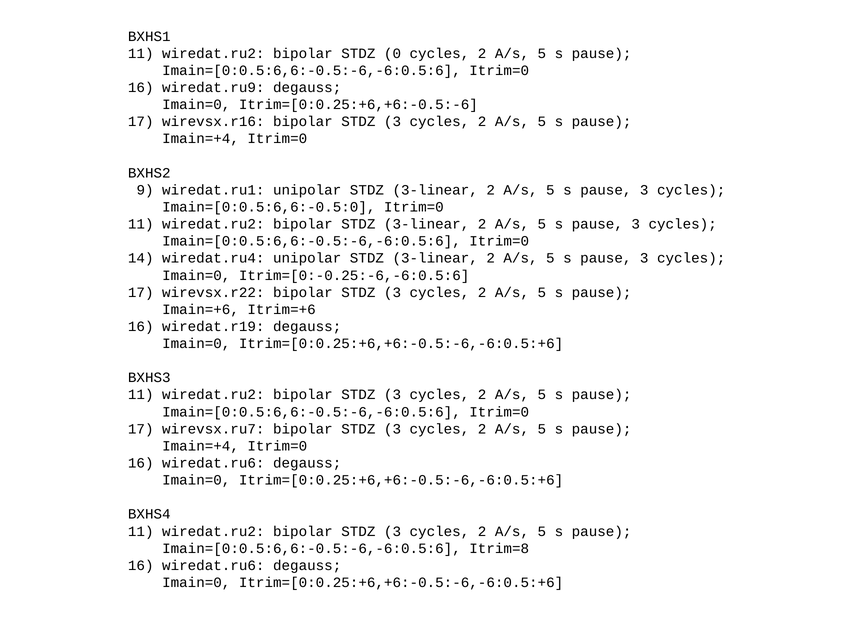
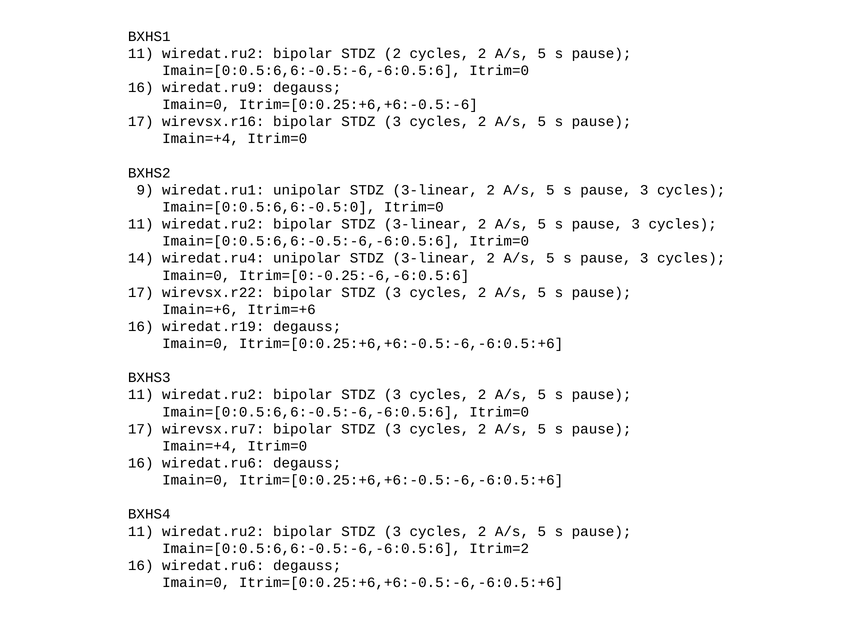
STDZ 0: 0 -> 2 (393, 54)
Itrim=8: Itrim=8 -> Itrim=2 (499, 549)
